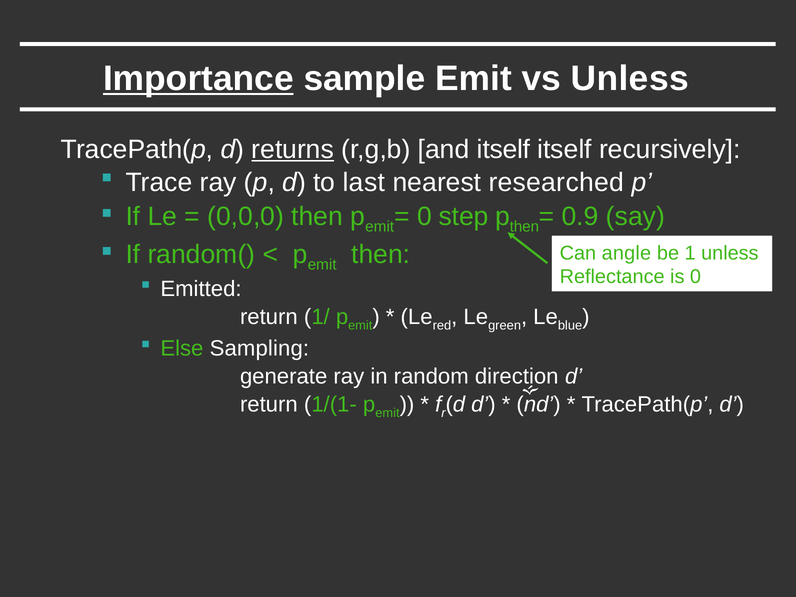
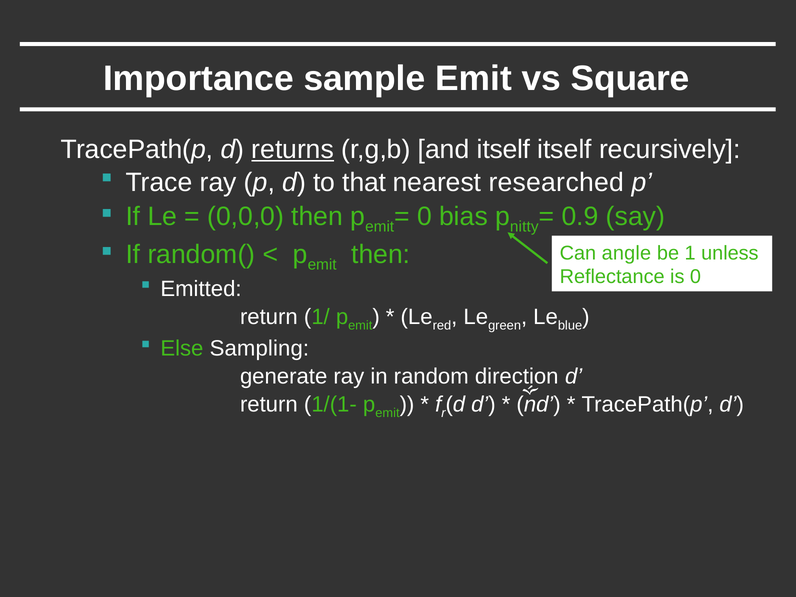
Importance underline: present -> none (198, 79)
vs Unless: Unless -> Square (630, 79)
last: last -> that (364, 183)
step: step -> bias (463, 216)
p then: then -> nitty (524, 227)
